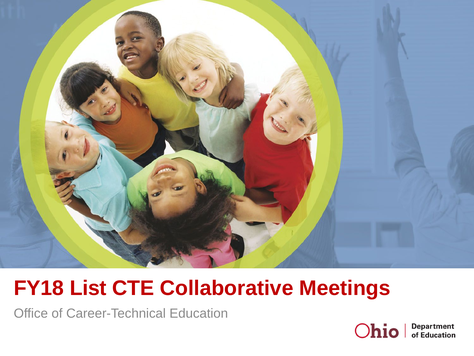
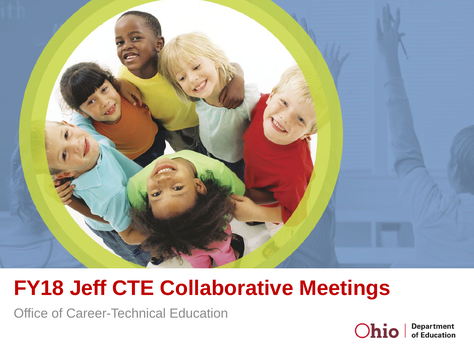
List: List -> Jeff (88, 288)
